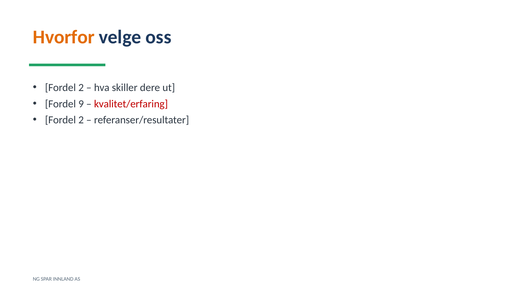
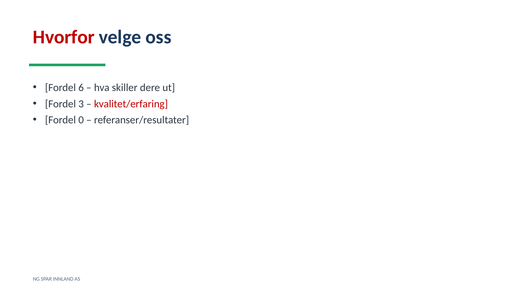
Hvorfor colour: orange -> red (64, 37)
2: 2 -> 6 (81, 88)
9: 9 -> 3 (81, 104)
2: 2 -> 0 (81, 120)
